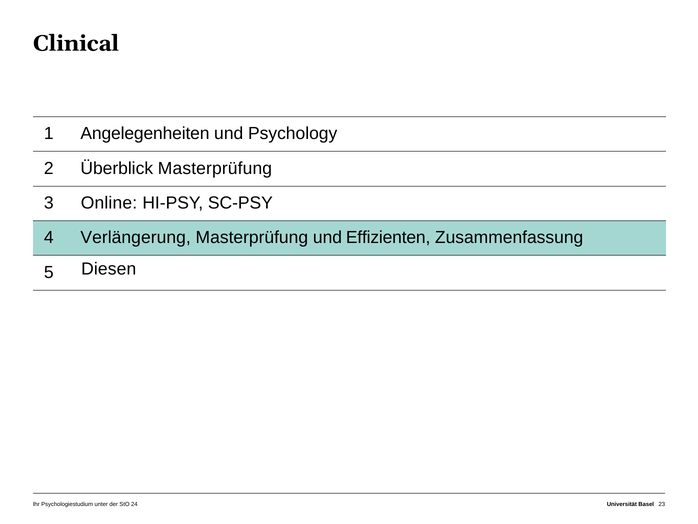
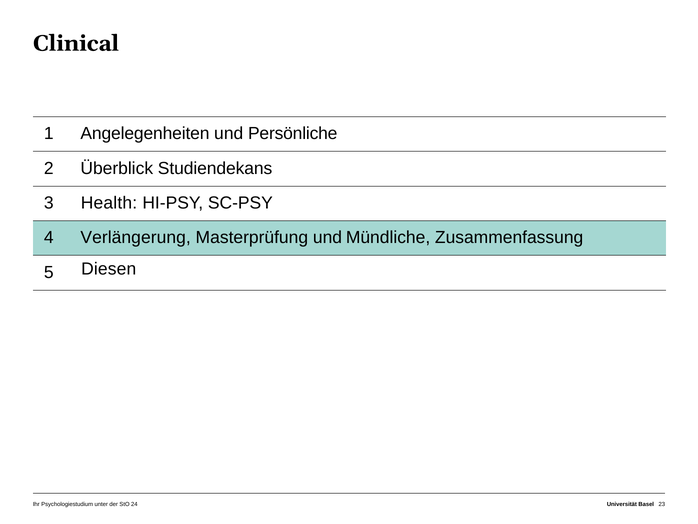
Psychology: Psychology -> Persönliche (293, 133)
Überblick Masterprüfung: Masterprüfung -> Studiendekans (215, 168)
Online: Online -> Health (109, 203)
Effizienten: Effizienten -> Mündliche (388, 237)
